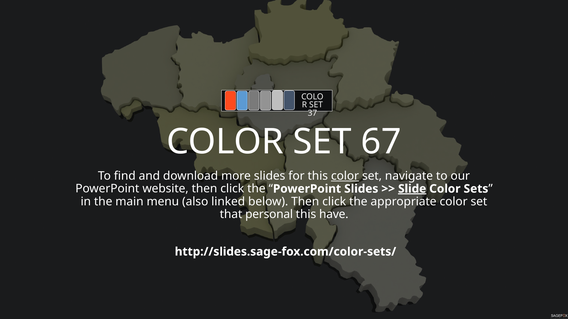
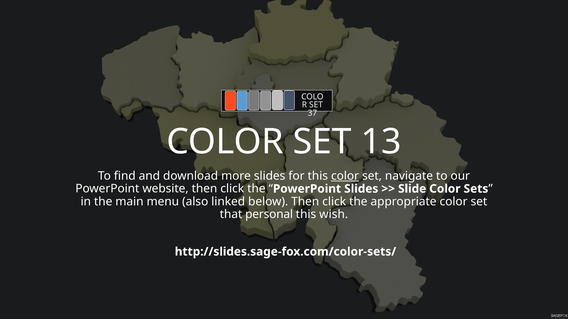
67: 67 -> 13 (381, 142)
Slide underline: present -> none (412, 189)
have: have -> wish (334, 215)
